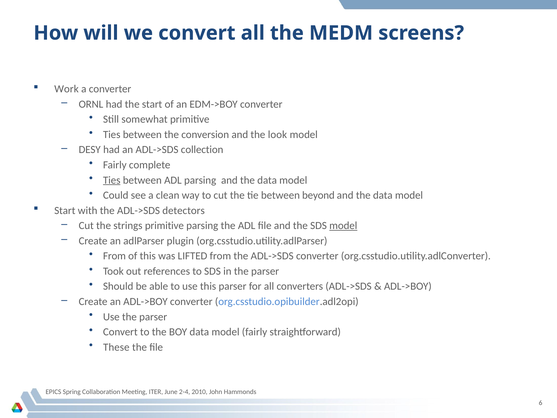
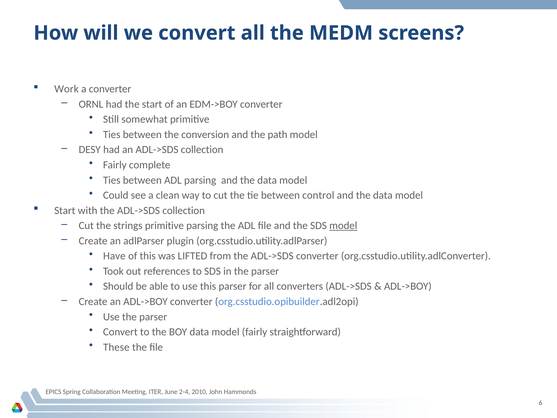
look: look -> path (278, 134)
Ties underline: present -> none (112, 180)
beyond: beyond -> control (318, 195)
the ADL->SDS detectors: detectors -> collection (184, 210)
From: From -> Have (114, 256)
